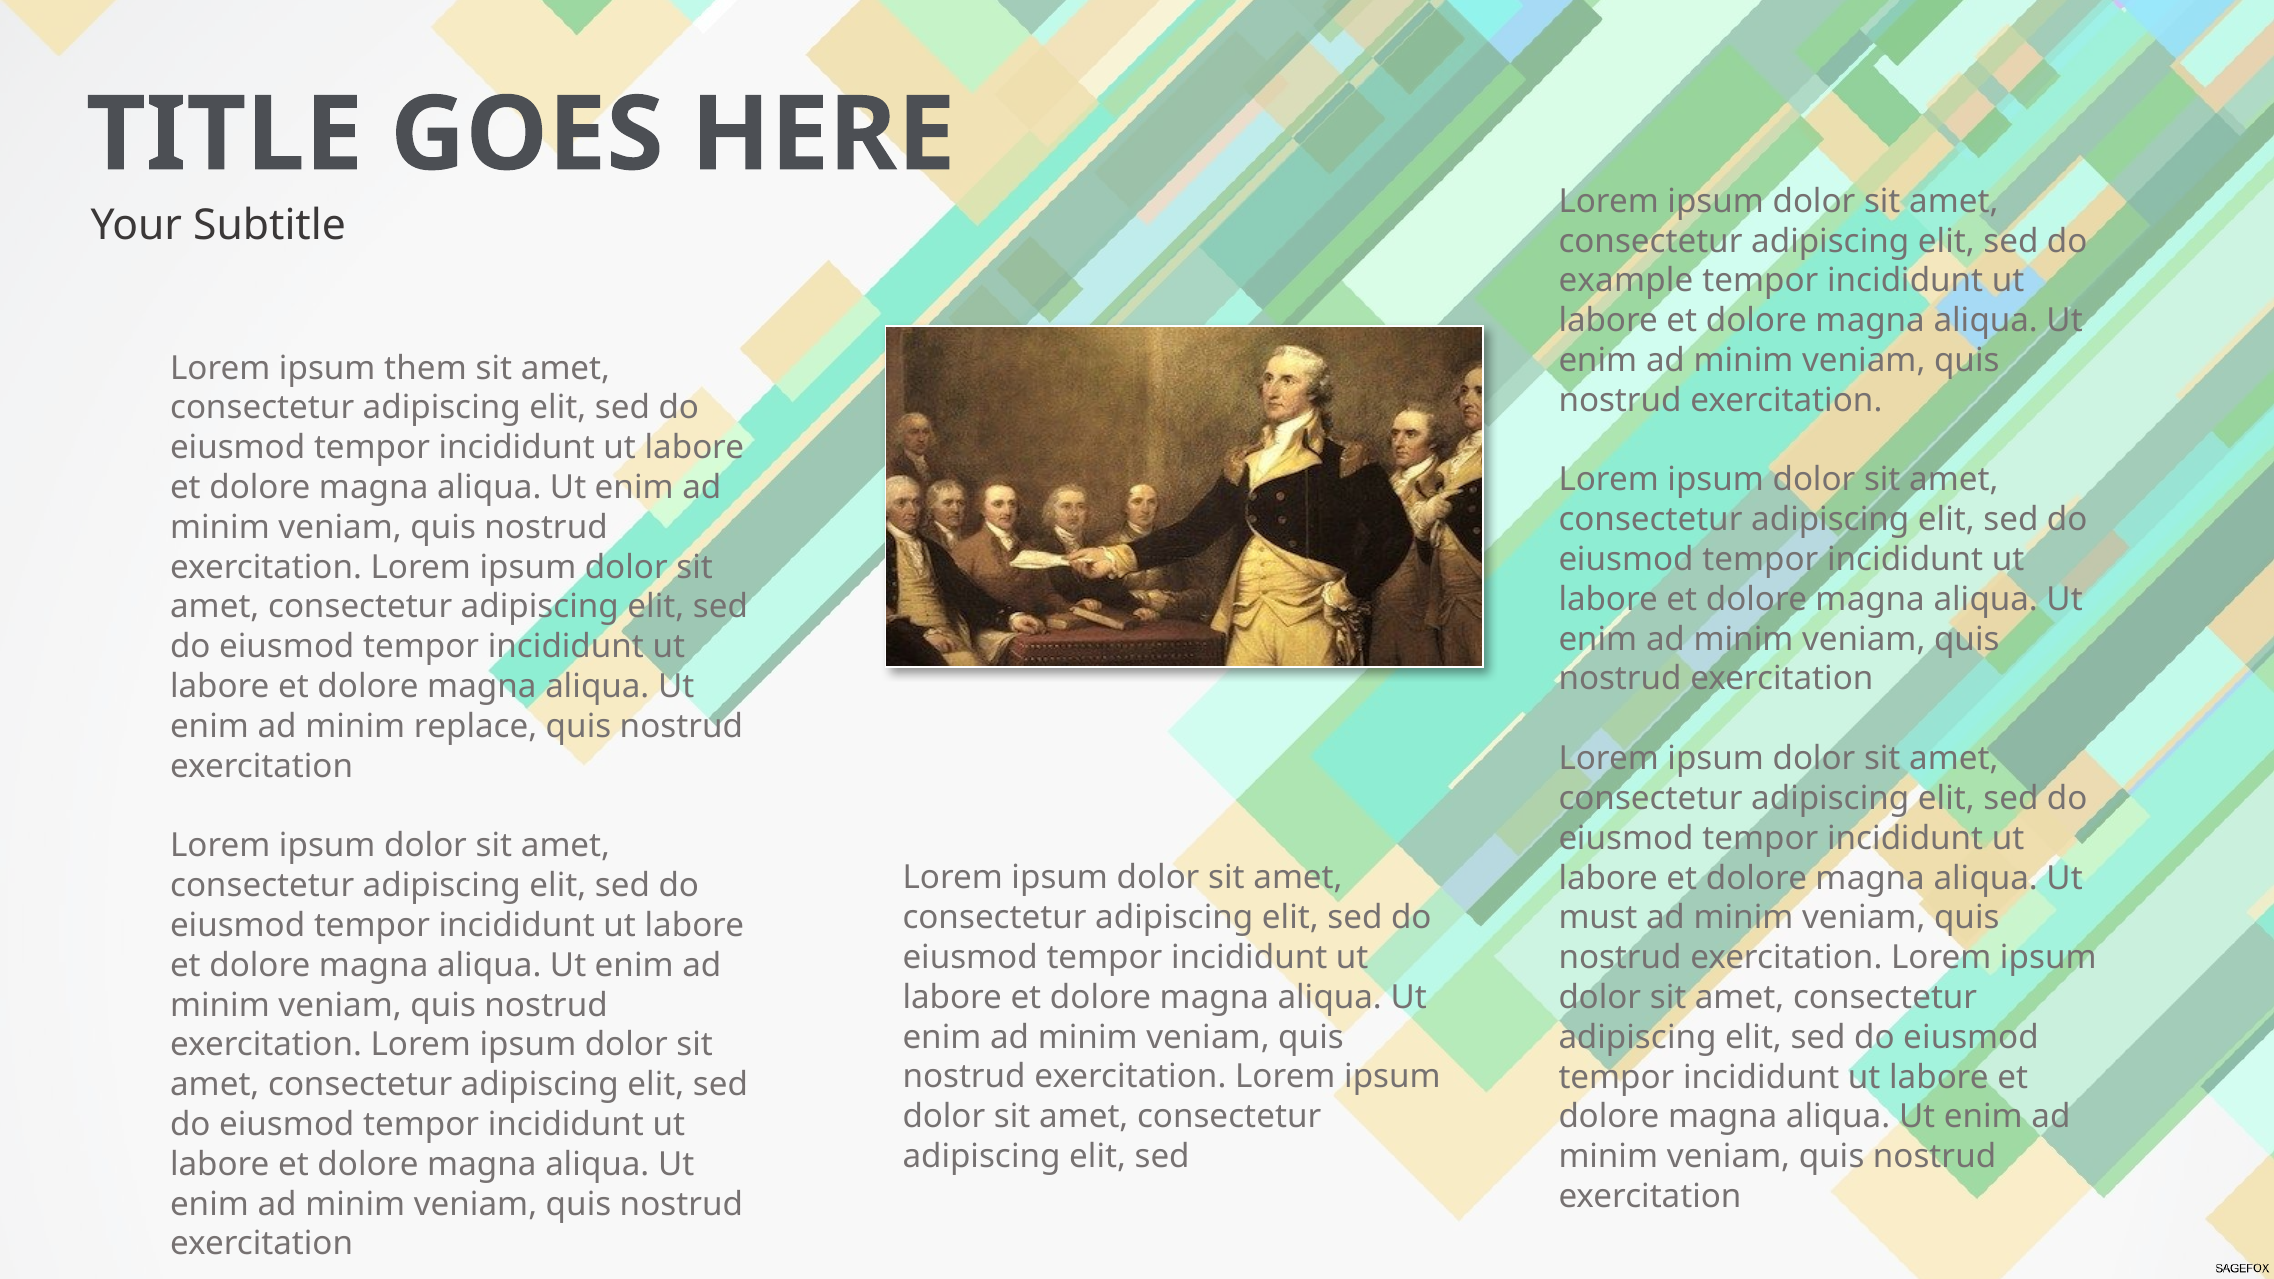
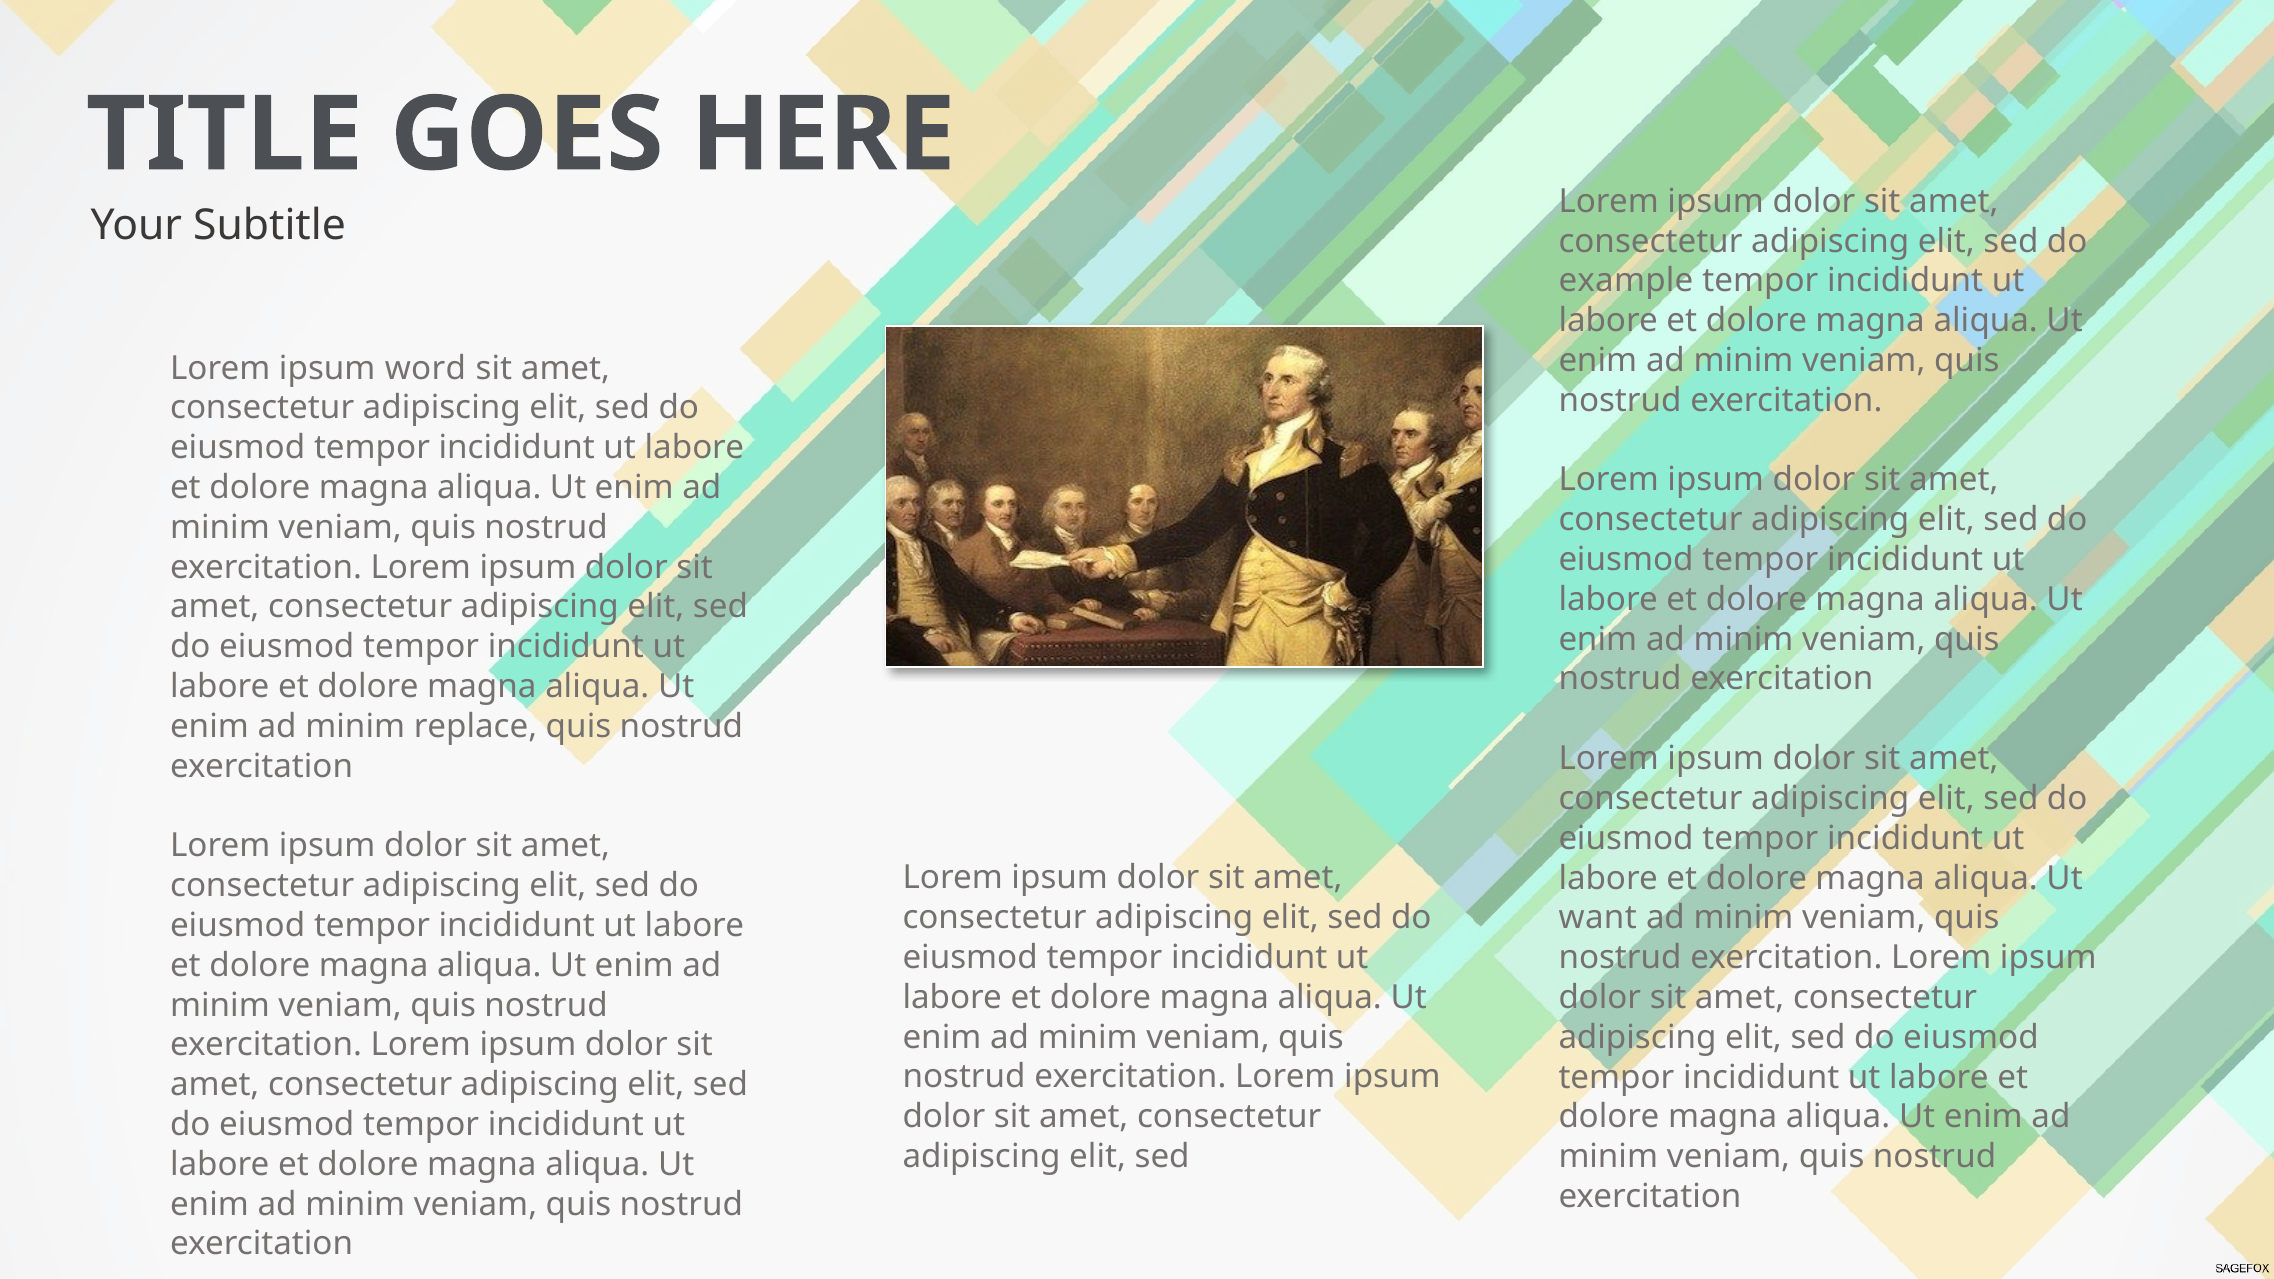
them: them -> word (425, 368)
must: must -> want (1598, 918)
